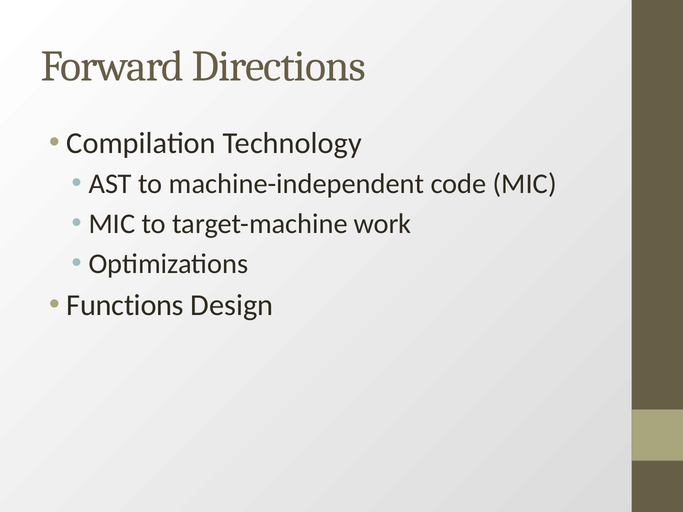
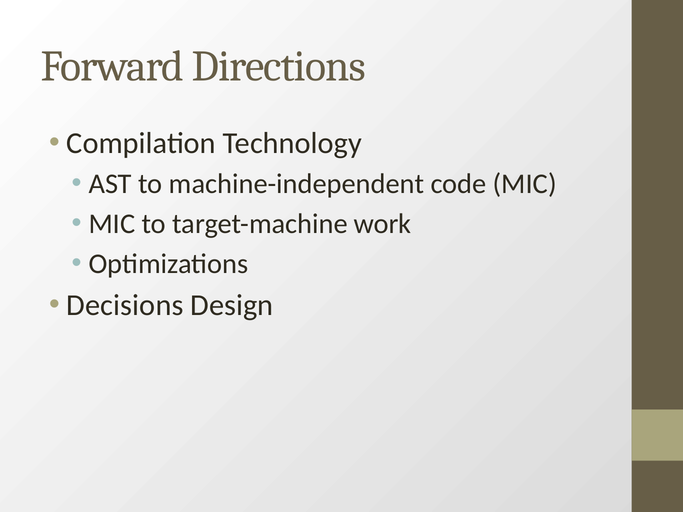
Functions: Functions -> Decisions (125, 305)
